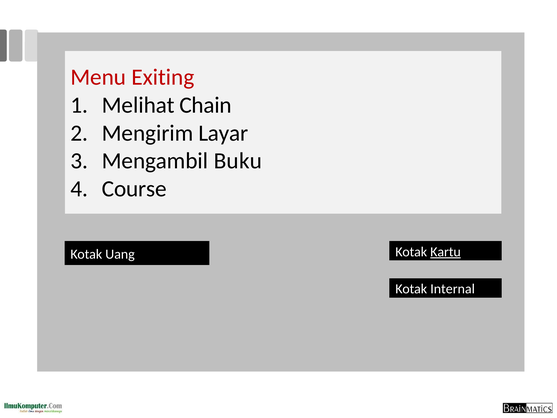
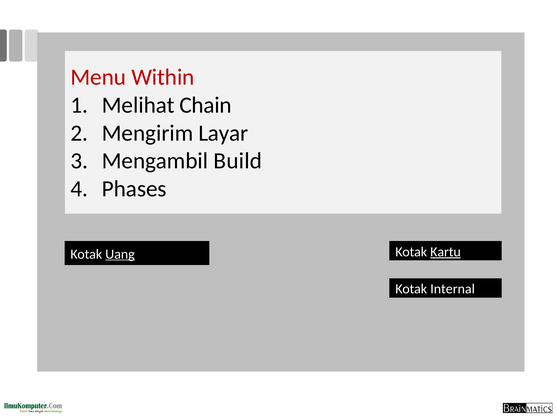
Exiting: Exiting -> Within (163, 77)
Buku: Buku -> Build (238, 161)
Course: Course -> Phases (134, 189)
Uang underline: none -> present (120, 254)
